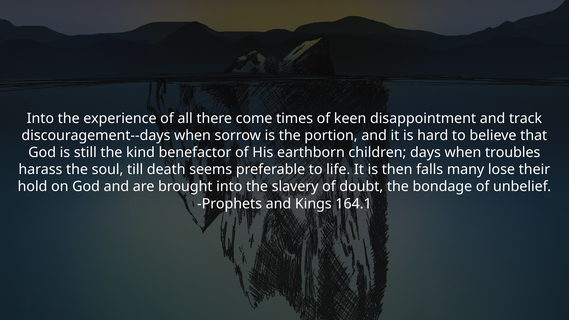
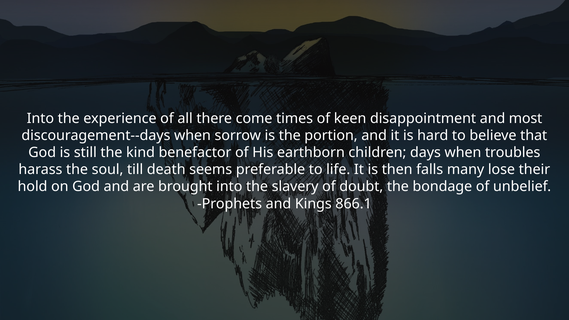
track: track -> most (526, 118)
164.1: 164.1 -> 866.1 (354, 204)
